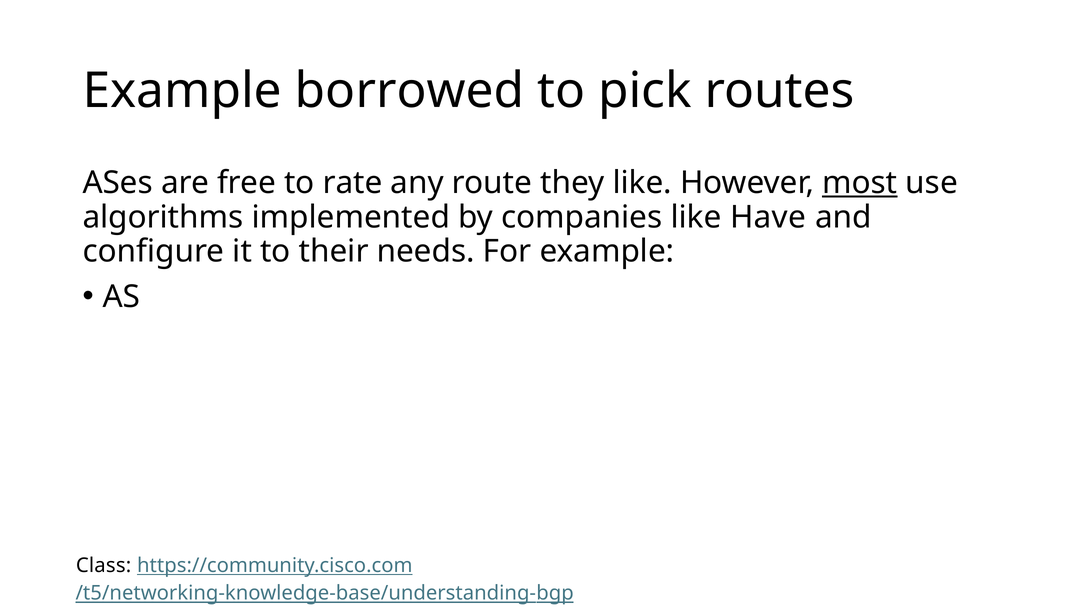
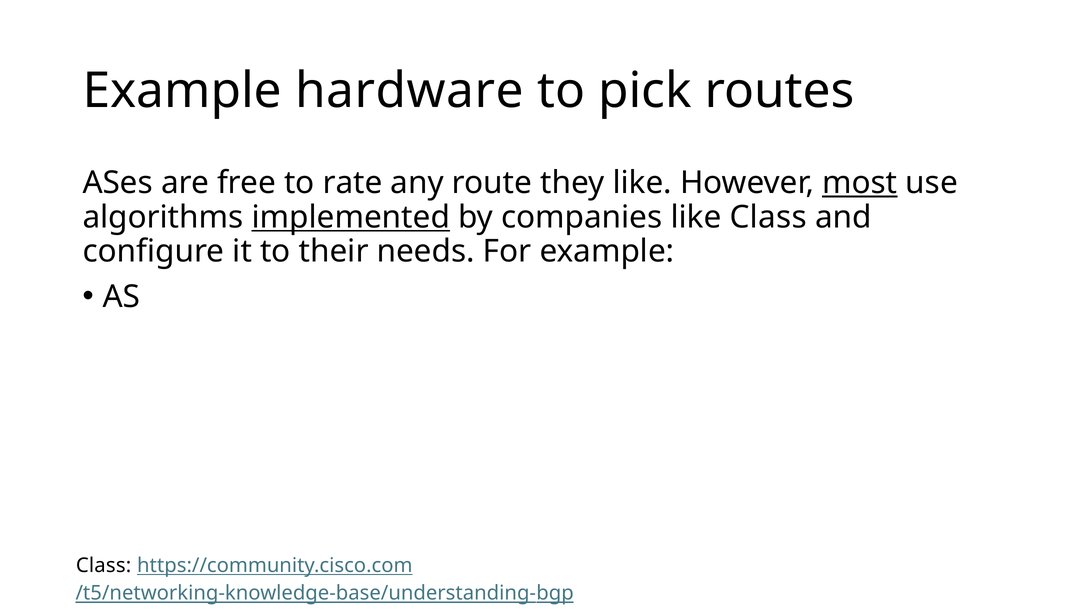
borrowed: borrowed -> hardware (409, 91)
implemented underline: none -> present (351, 217)
like Have: Have -> Class (768, 217)
